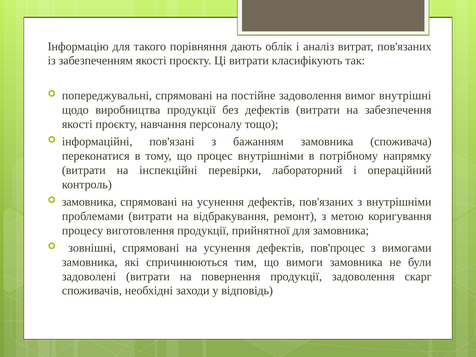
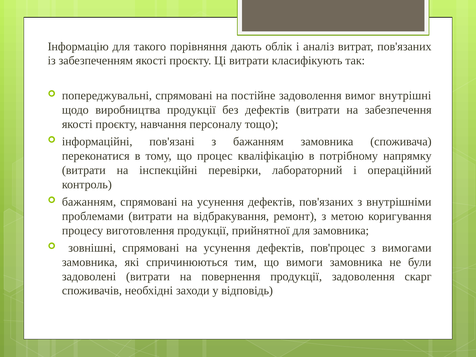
процес внутрішніми: внутрішніми -> кваліфікацію (271, 156)
замовника: замовника -> бажанням (89, 202)
